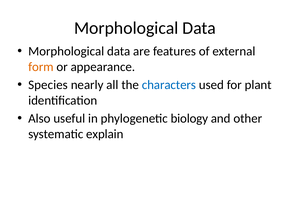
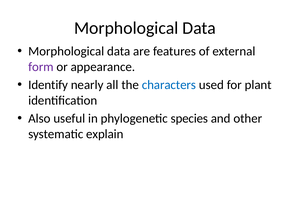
form colour: orange -> purple (41, 67)
Species: Species -> Identify (48, 85)
biology: biology -> species (189, 118)
